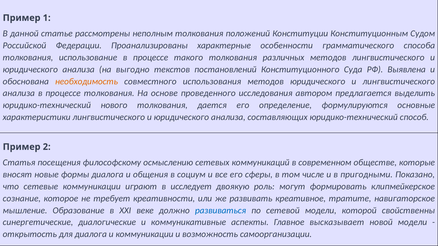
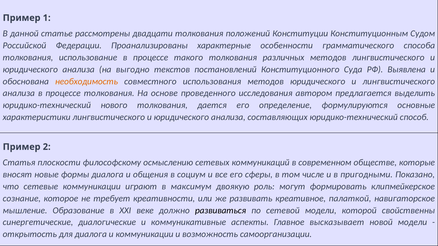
неполным: неполным -> двадцати (153, 34)
посещения: посещения -> плоскости (59, 163)
исследует: исследует -> максимум (191, 187)
тратите: тратите -> палаткой (350, 199)
развиваться colour: blue -> black (221, 211)
